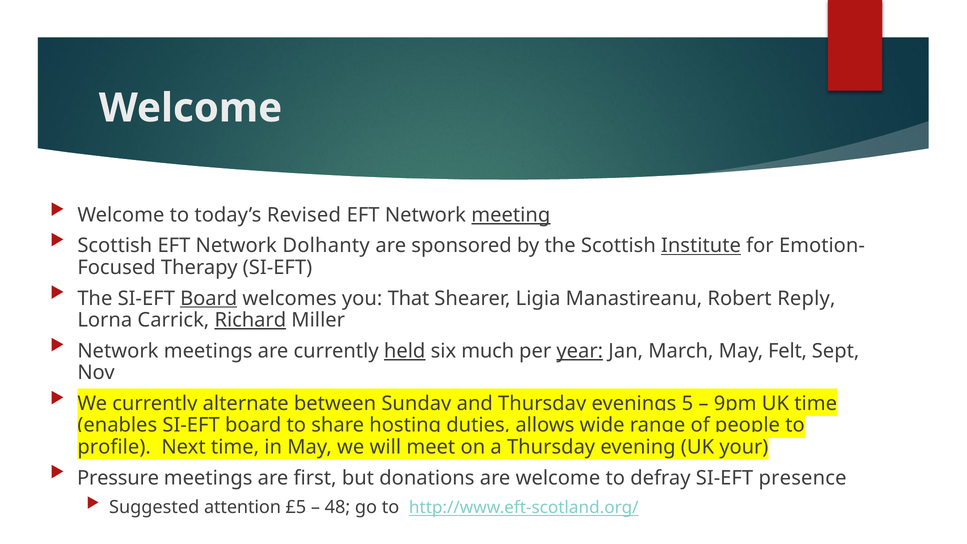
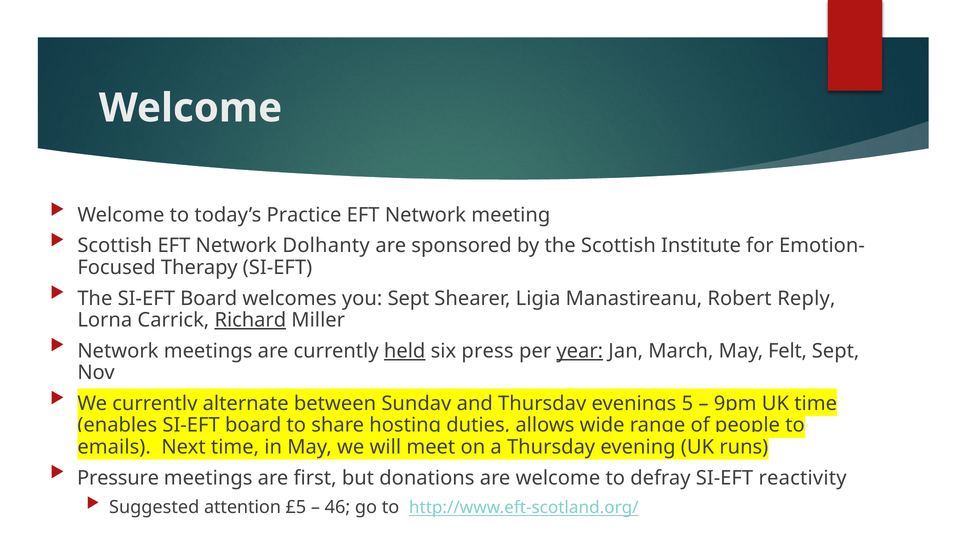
Revised: Revised -> Practice (304, 215)
meeting underline: present -> none (511, 215)
Institute underline: present -> none (701, 246)
Board underline: present -> none (209, 298)
you That: That -> Sept (408, 298)
much: much -> press (488, 351)
profile: profile -> emails (114, 447)
your: your -> runs (744, 447)
presence: presence -> reactivity (803, 478)
48: 48 -> 46 (337, 507)
